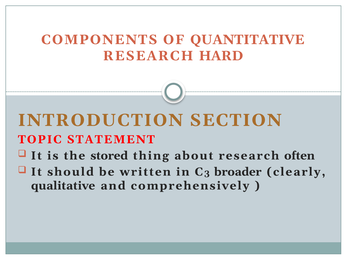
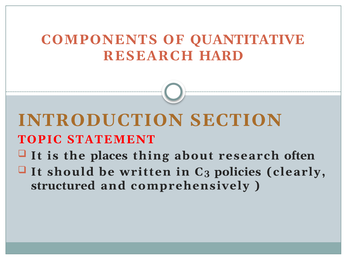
stored: stored -> places (109, 156)
broader: broader -> policies (238, 172)
qualitative: qualitative -> structured (63, 186)
